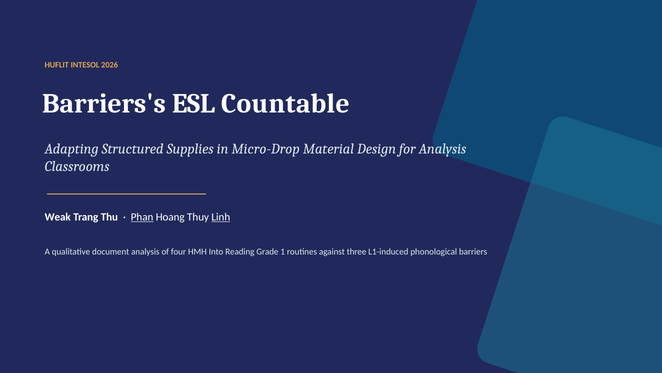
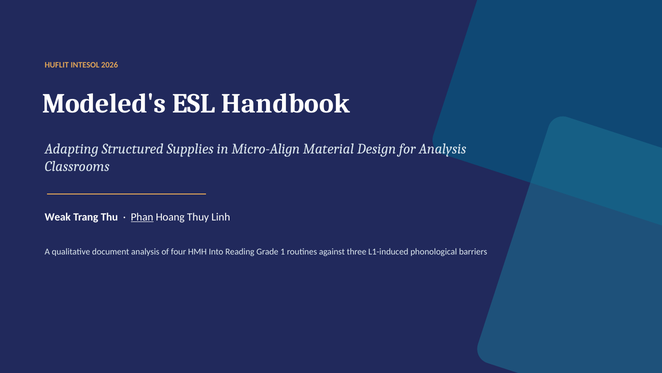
Barriers's: Barriers's -> Modeled's (104, 104)
Countable: Countable -> Handbook (286, 104)
Micro-Drop: Micro-Drop -> Micro-Align (266, 149)
Linh underline: present -> none (221, 217)
